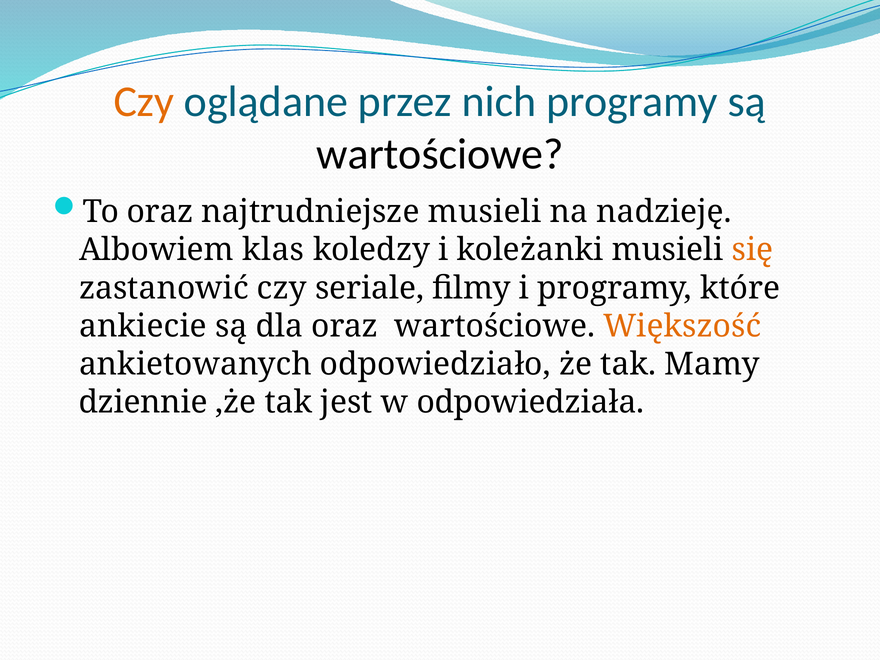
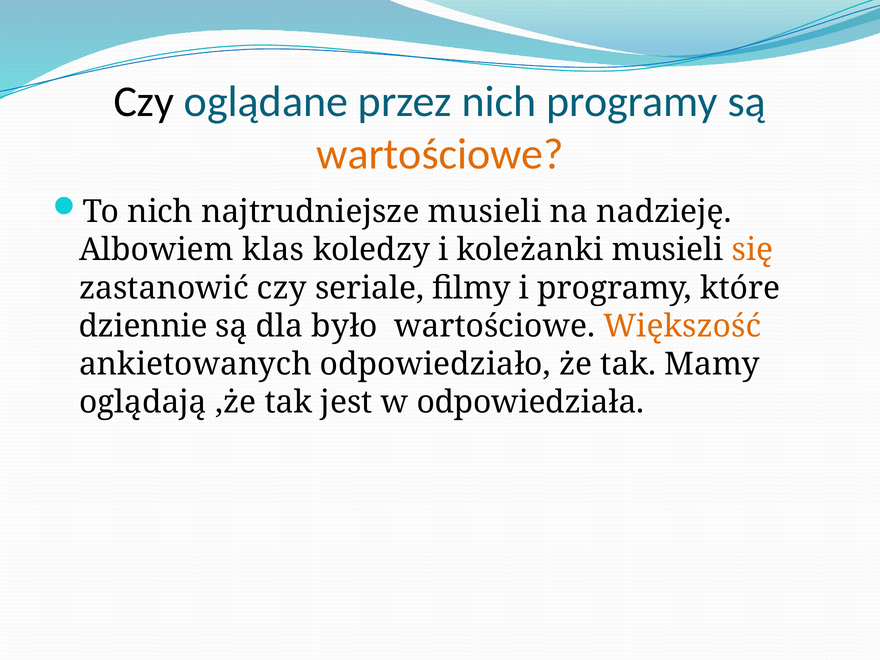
Czy colour: orange -> black (144, 102)
wartościowe colour: black -> orange (440, 154)
To oraz: oraz -> nich (160, 212)
ankiecie: ankiecie -> dziennie (143, 326)
dla oraz: oraz -> było (345, 326)
dziennie: dziennie -> oglądają (143, 402)
